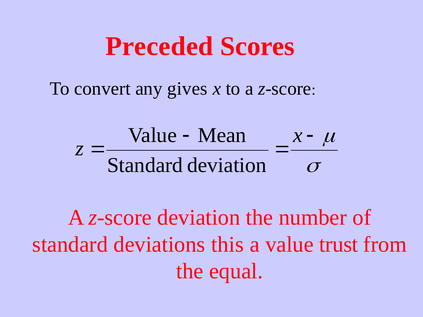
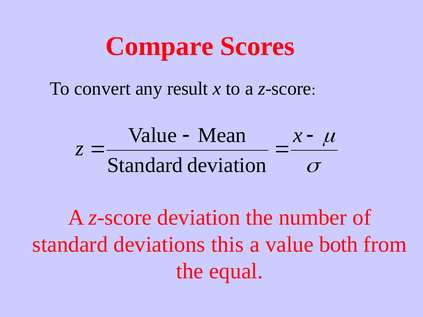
Preceded: Preceded -> Compare (159, 46)
gives: gives -> result (188, 89)
trust: trust -> both (339, 245)
